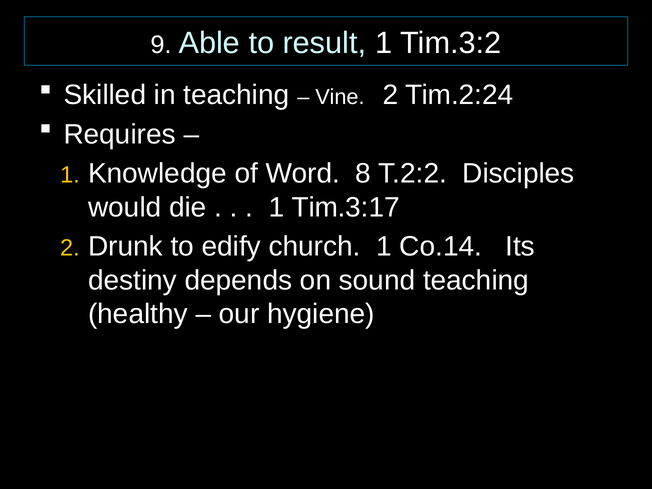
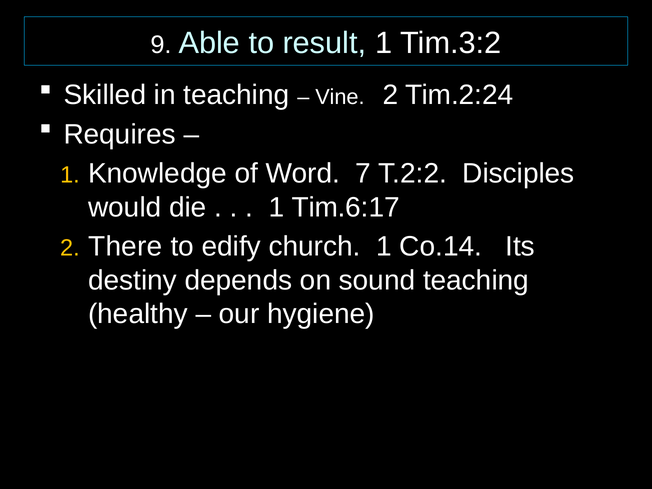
8: 8 -> 7 (363, 174)
Tim.3:17: Tim.3:17 -> Tim.6:17 (346, 207)
Drunk: Drunk -> There (125, 247)
